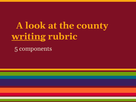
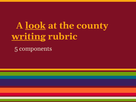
look underline: none -> present (35, 26)
